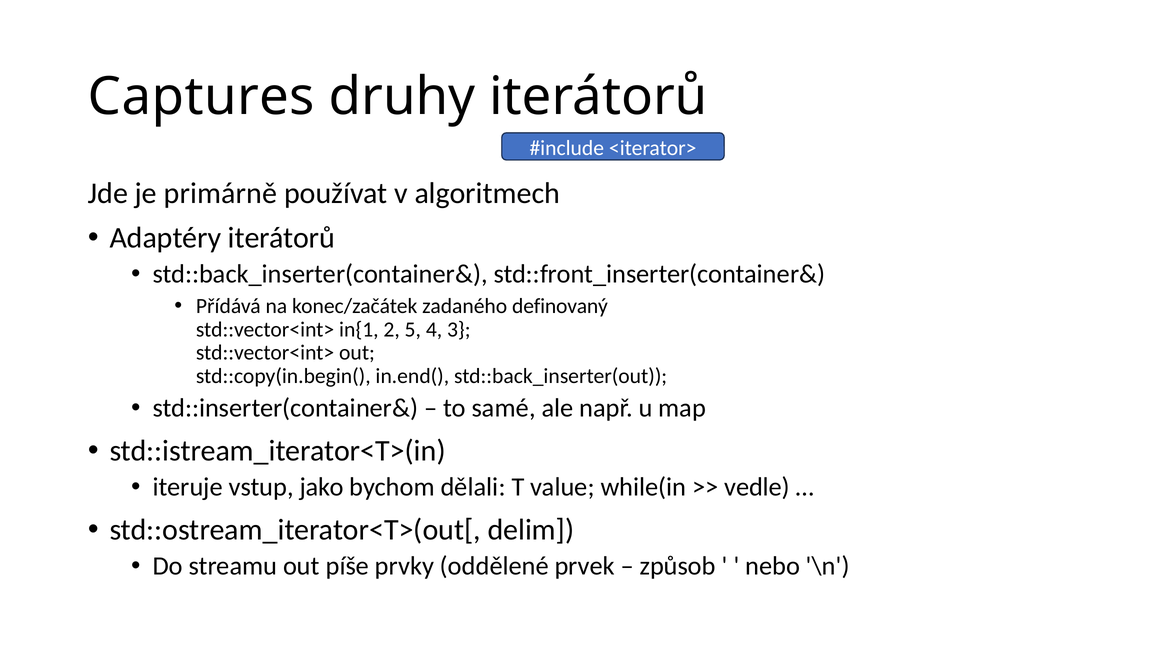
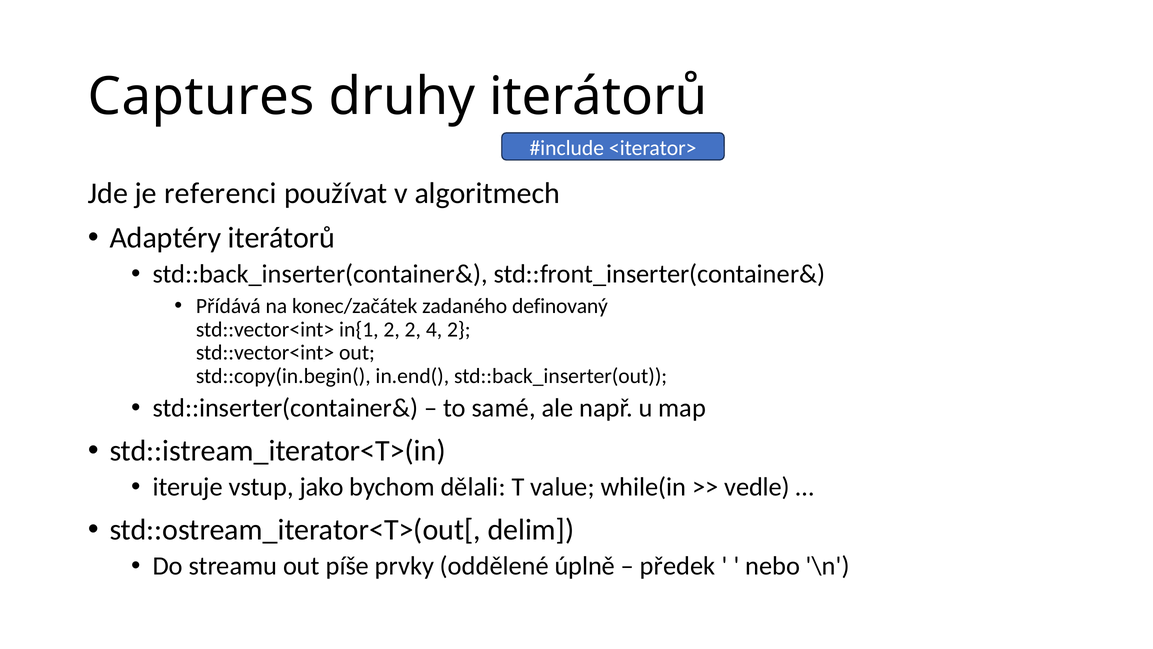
primárně: primárně -> referenci (220, 193)
2 5: 5 -> 2 (413, 329)
4 3: 3 -> 2 (459, 329)
prvek: prvek -> úplně (585, 566)
způsob: způsob -> předek (678, 566)
